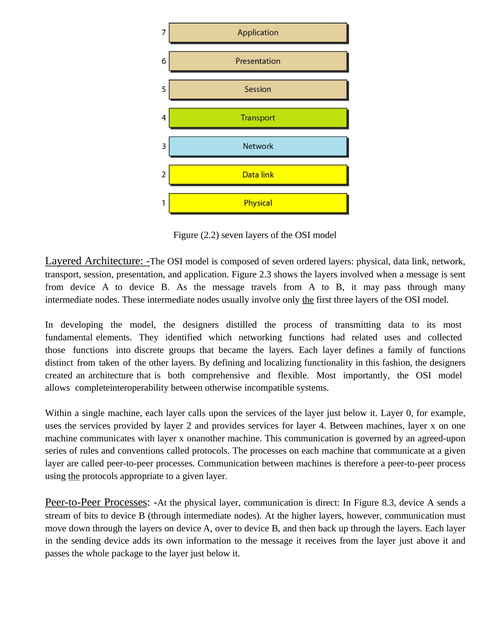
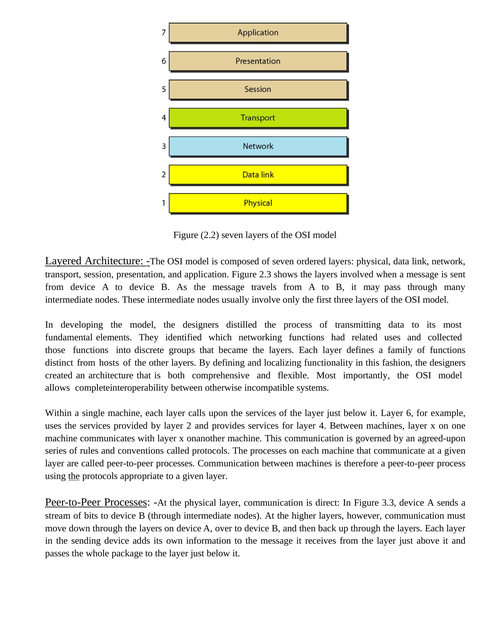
the underline: present -> none (308, 300)
taken: taken -> hosts (109, 363)
0: 0 -> 6 (410, 413)
8.3: 8.3 -> 3.3 (389, 503)
